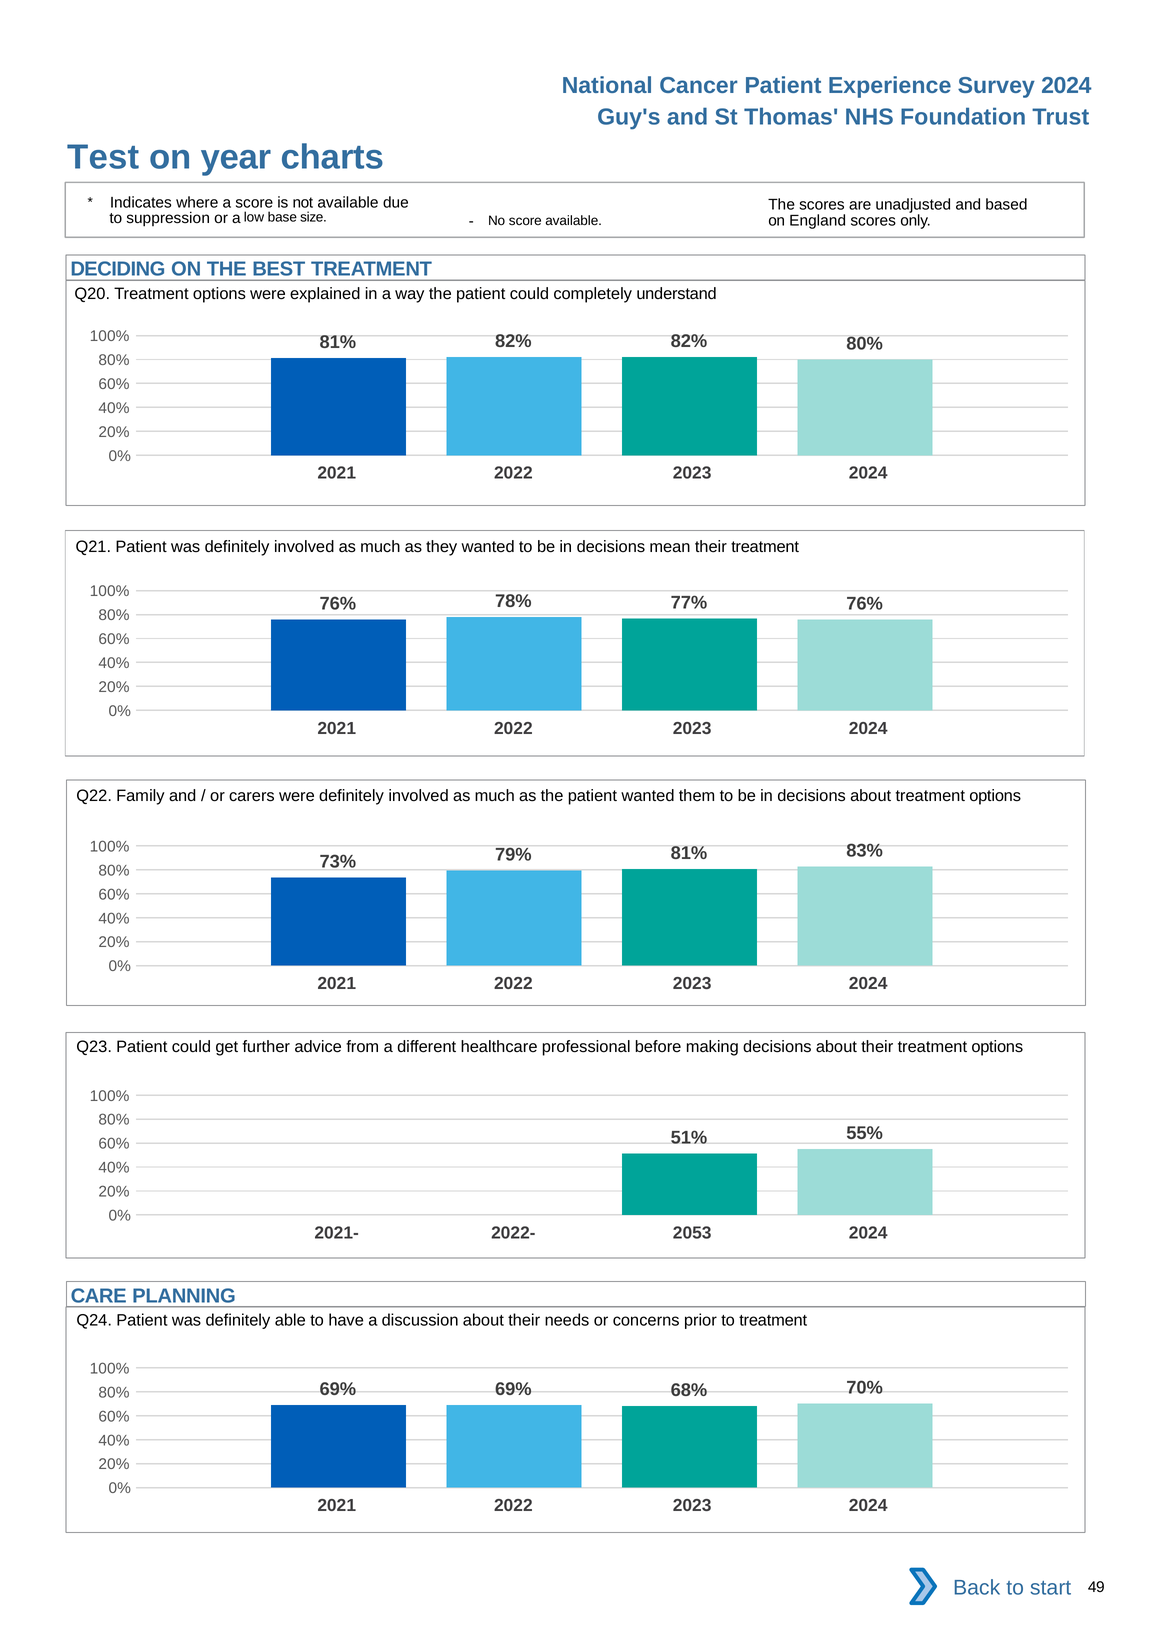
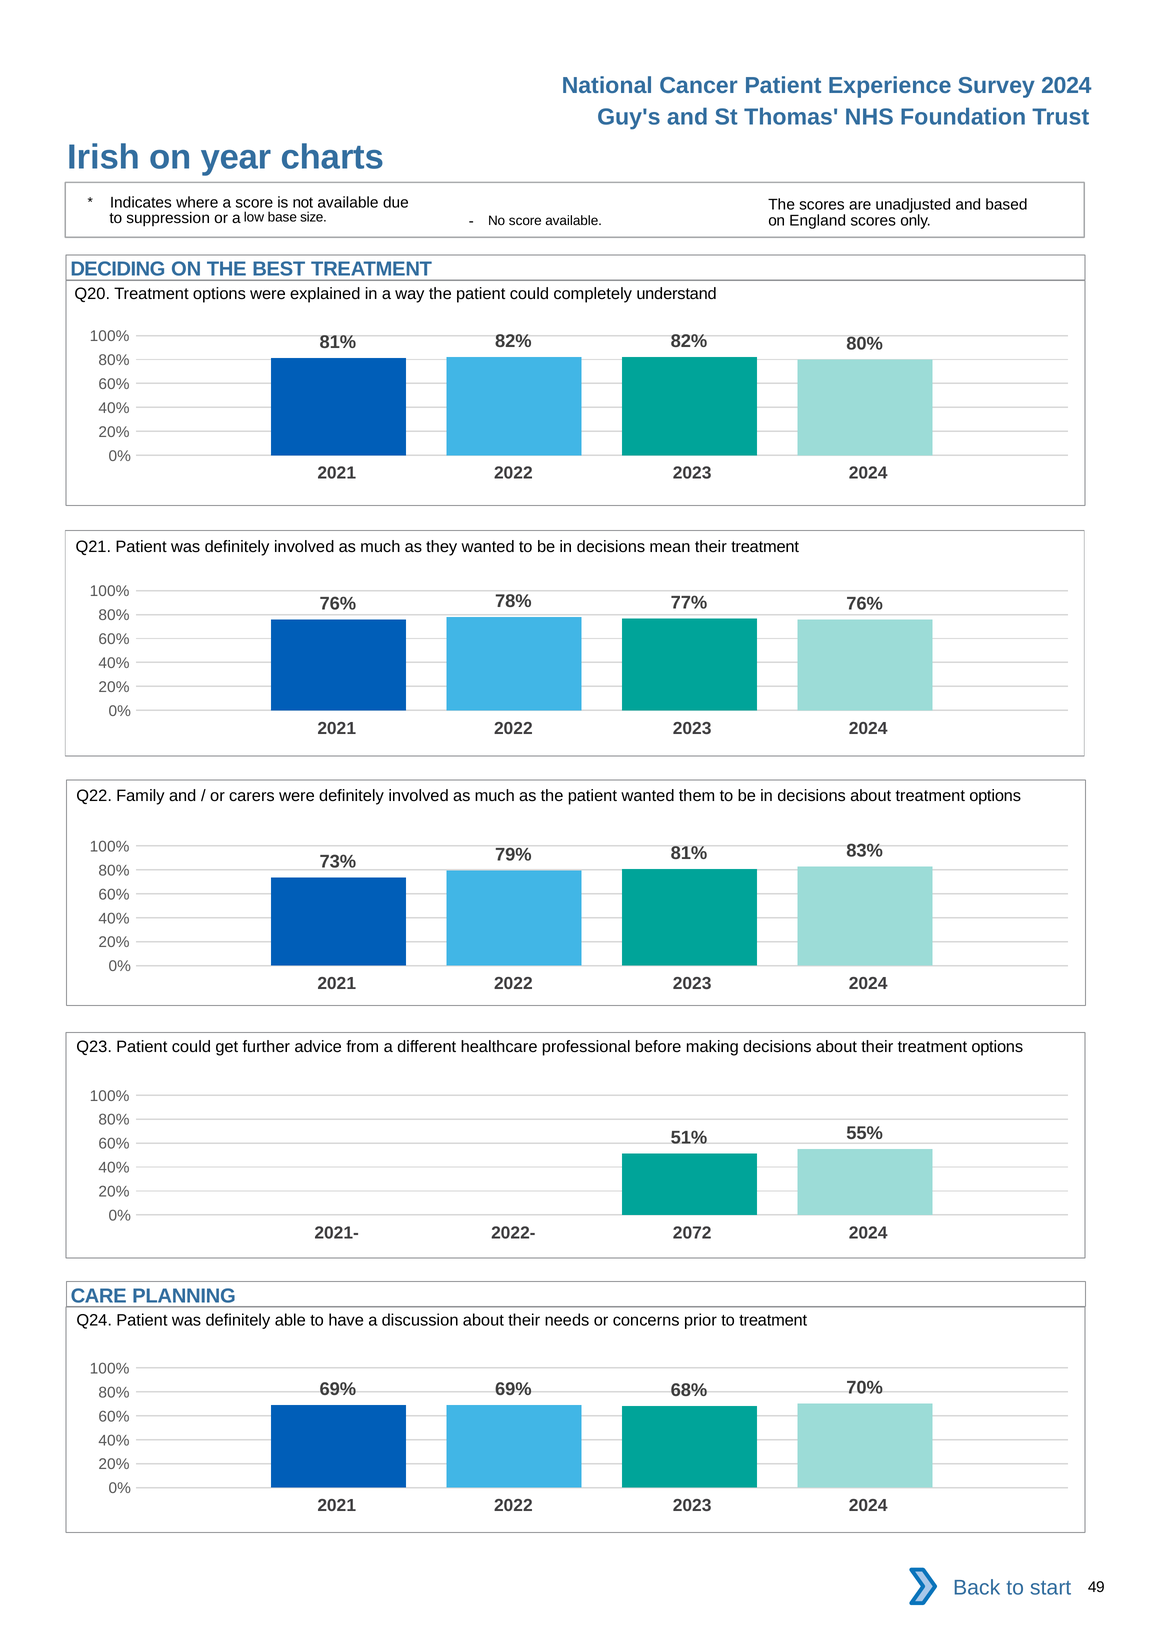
Test: Test -> Irish (104, 157)
2053: 2053 -> 2072 (692, 1233)
